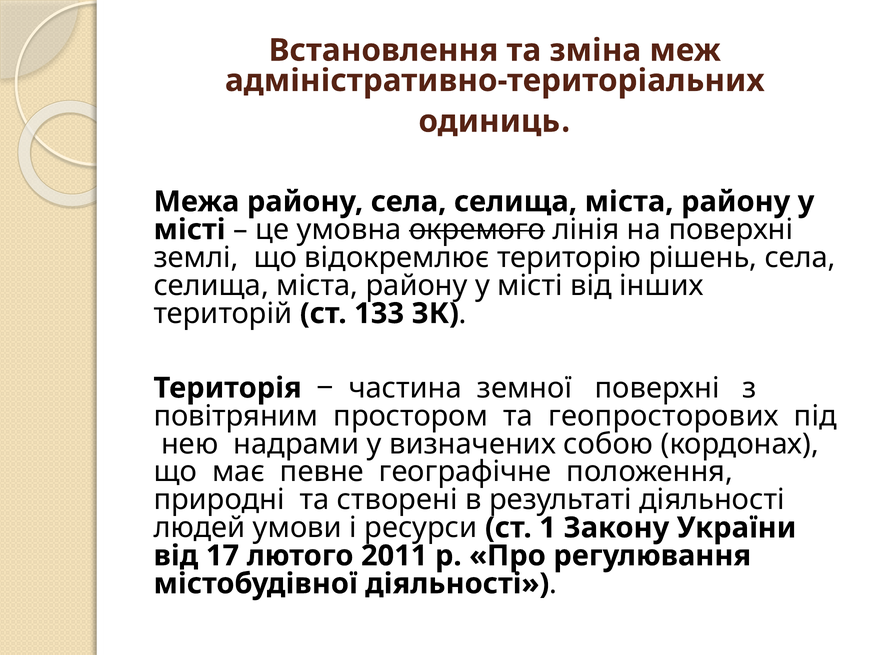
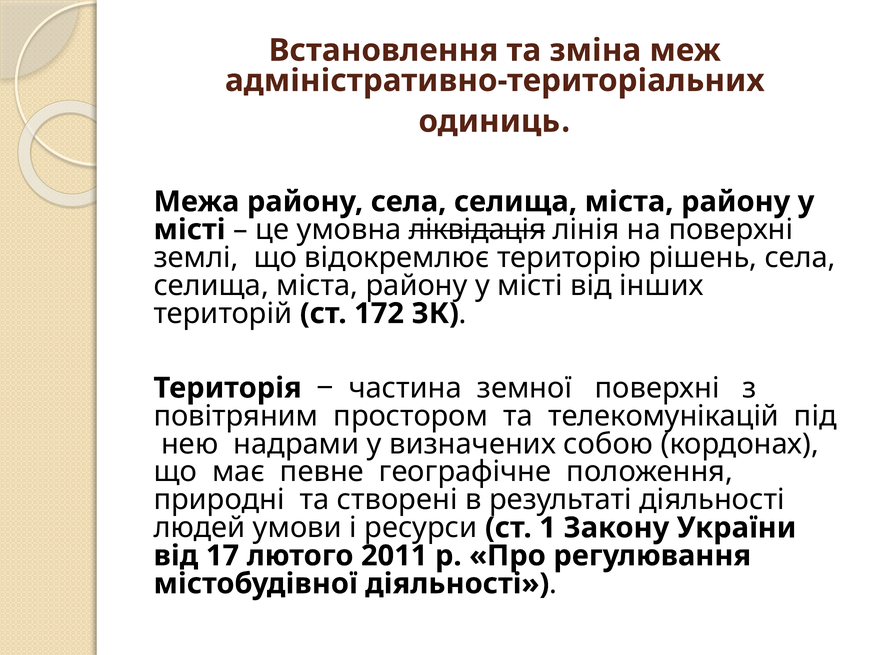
окремого: окремого -> ліквідація (477, 230)
133: 133 -> 172 (379, 313)
геопросторових: геопросторових -> телекомунікацій (664, 416)
